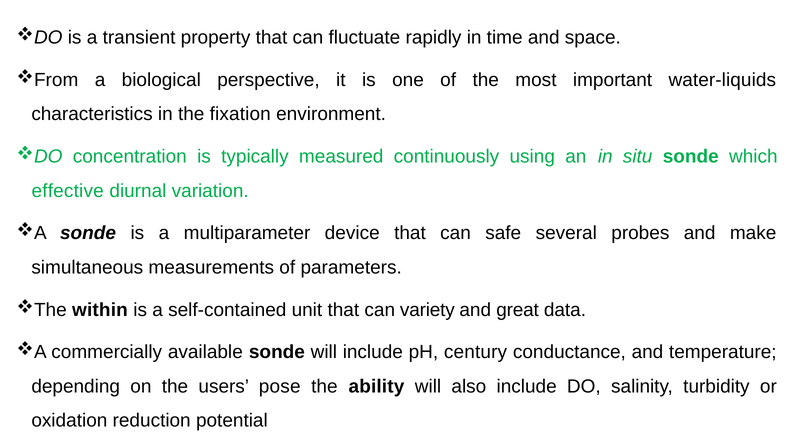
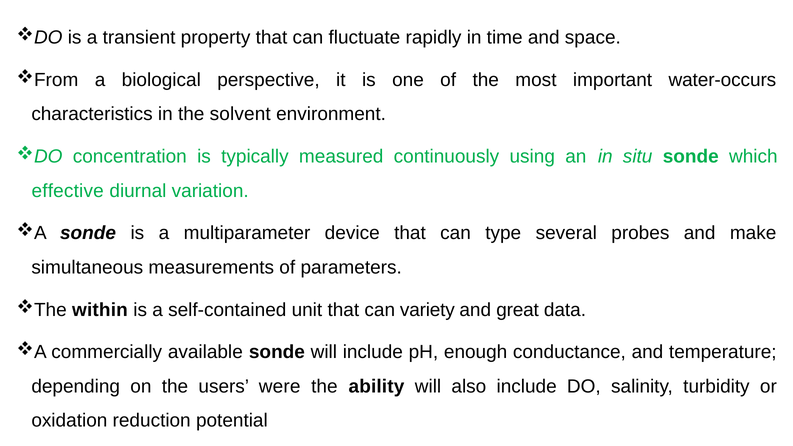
water-liquids: water-liquids -> water-occurs (722, 80)
fixation: fixation -> solvent (240, 114)
safe: safe -> type (503, 233)
century: century -> enough (476, 352)
pose: pose -> were (280, 386)
